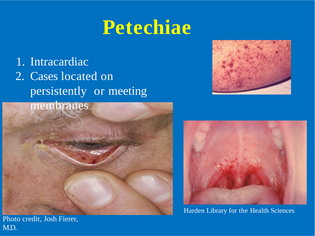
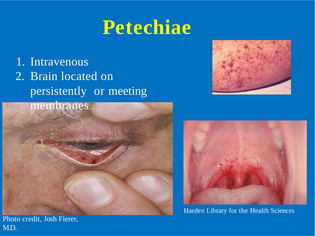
Intracardiac: Intracardiac -> Intravenous (59, 62)
Cases: Cases -> Brain (44, 76)
